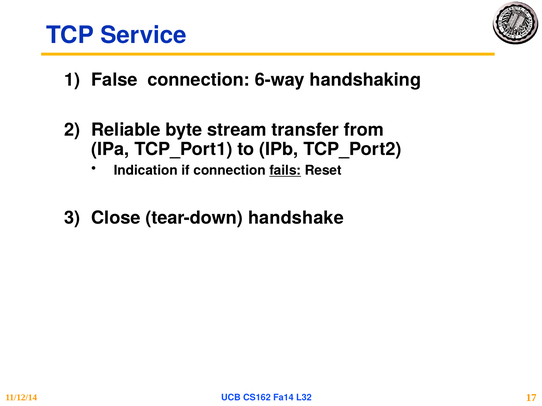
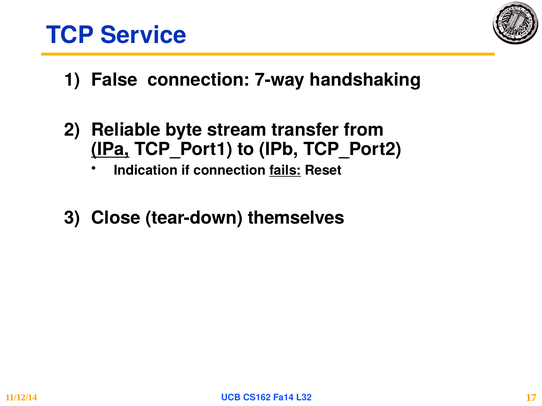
6-way: 6-way -> 7-way (280, 80)
IPa underline: none -> present (110, 149)
handshake: handshake -> themselves (296, 218)
